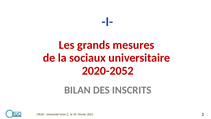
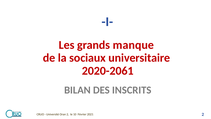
mesures: mesures -> manque (133, 45)
2020-2052: 2020-2052 -> 2020-2061 (108, 71)
